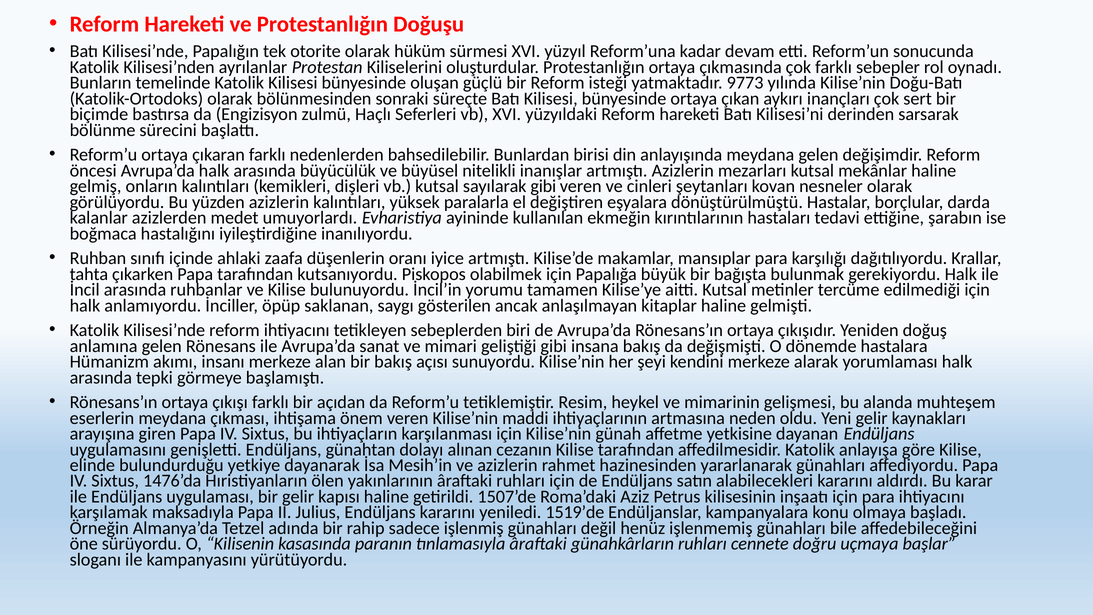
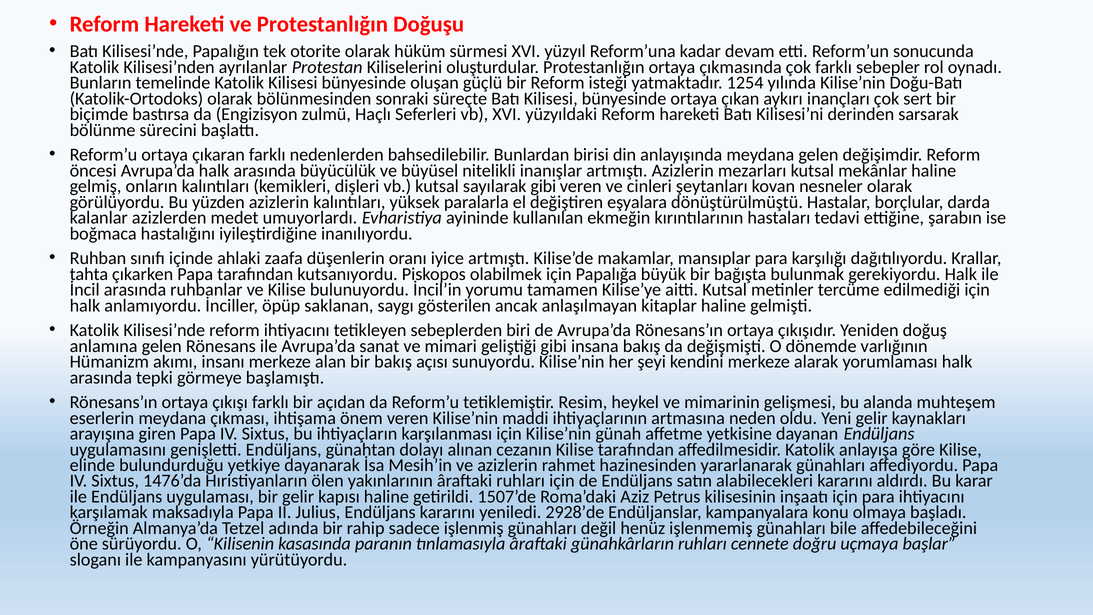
9773: 9773 -> 1254 (745, 83)
hastalara: hastalara -> varlığının (894, 346)
1519’de: 1519’de -> 2928’de (575, 512)
